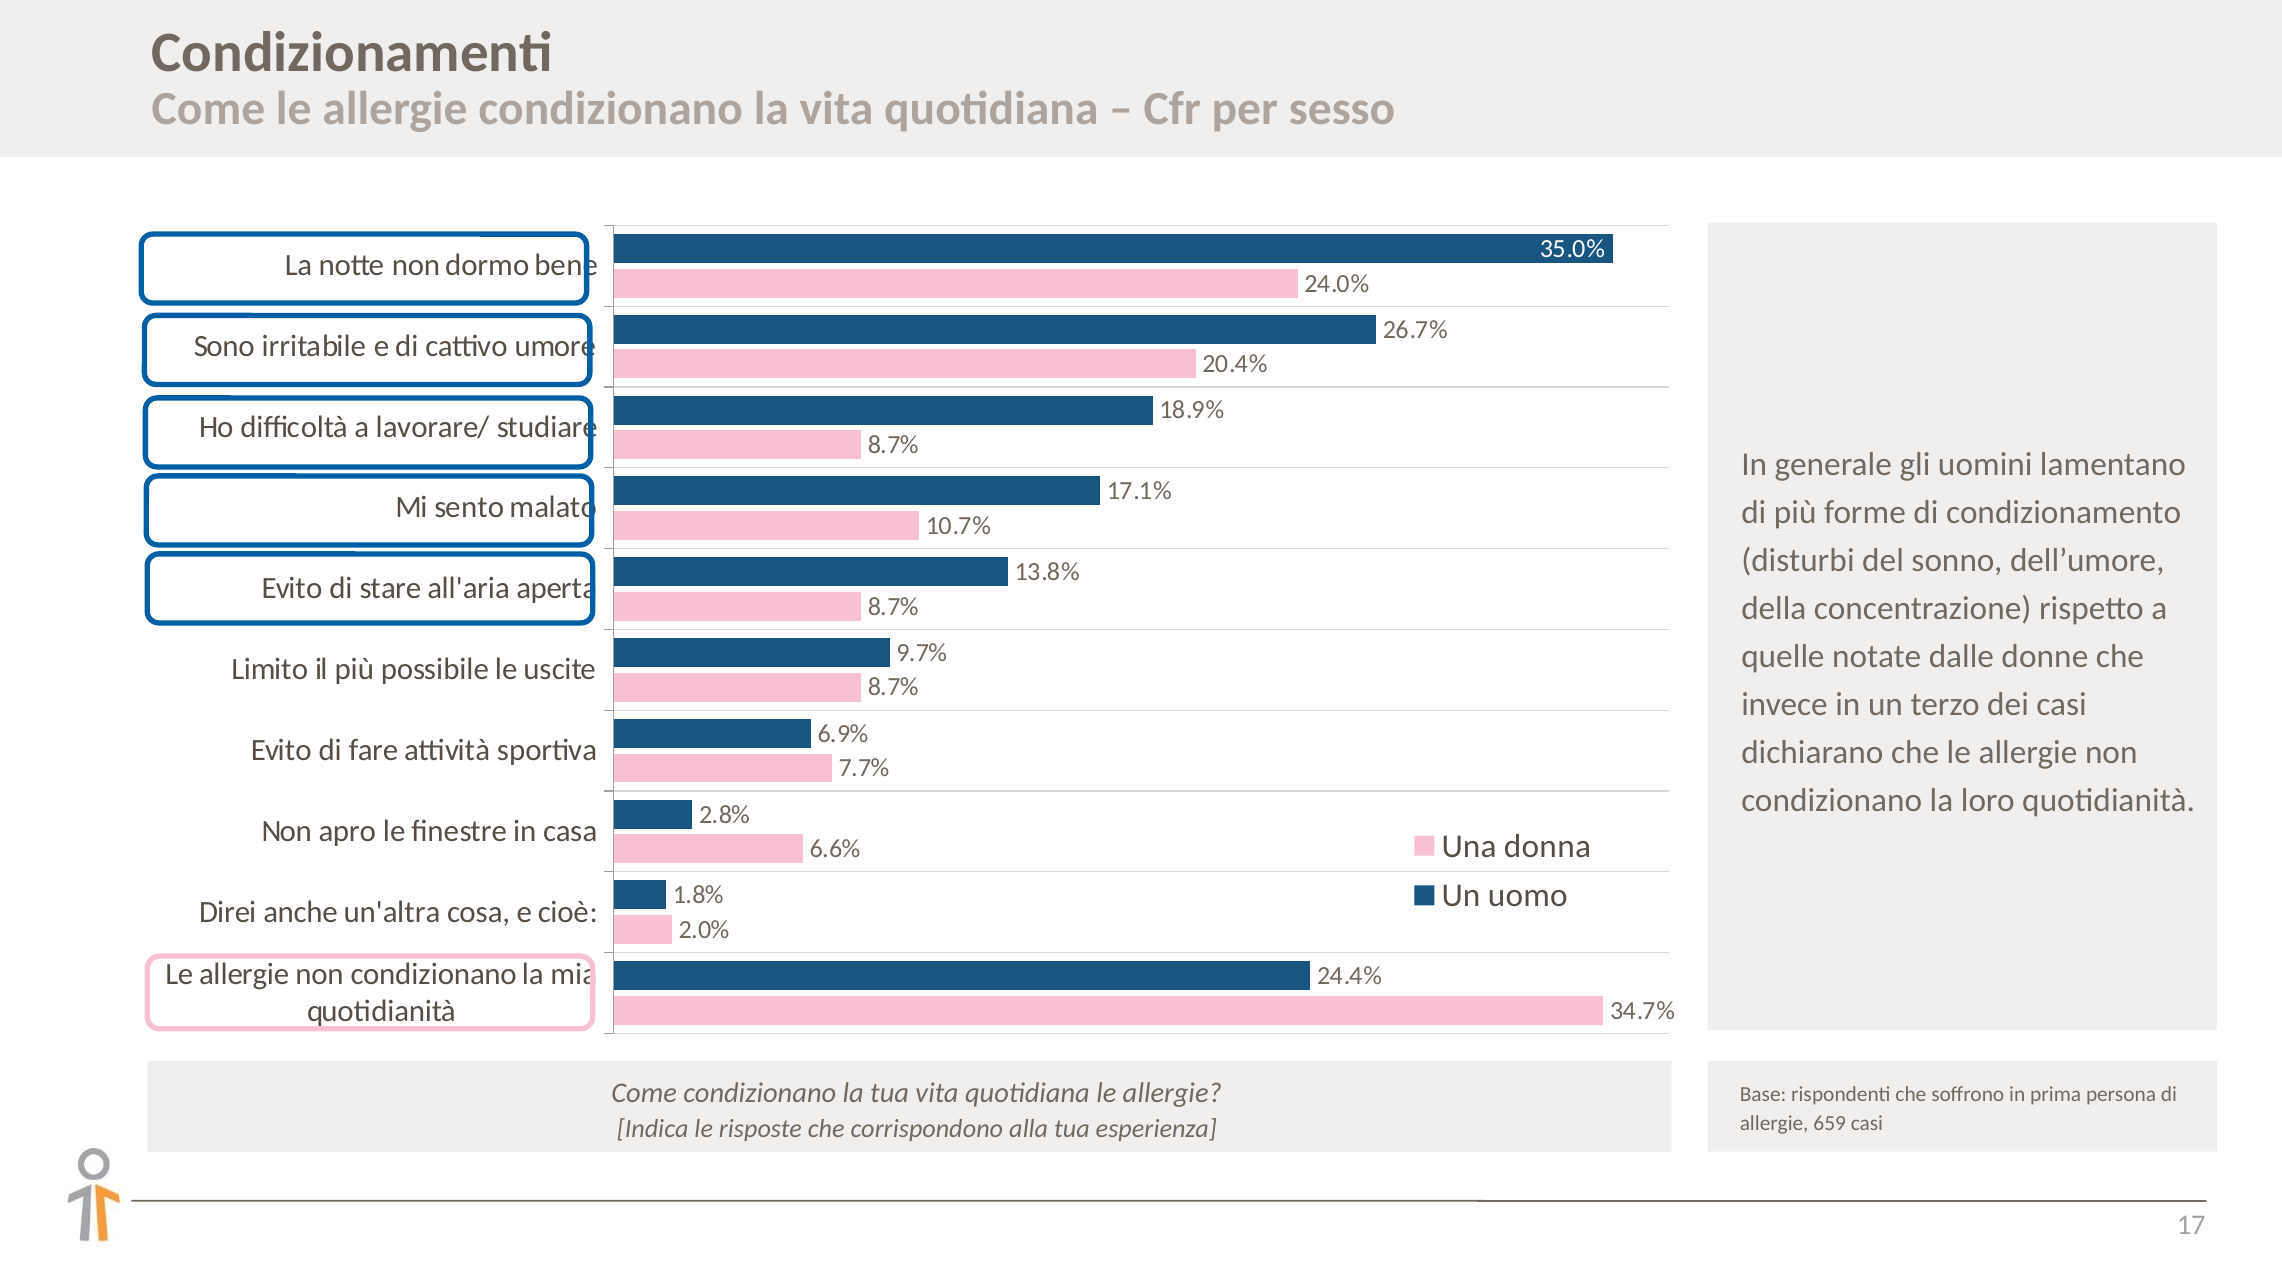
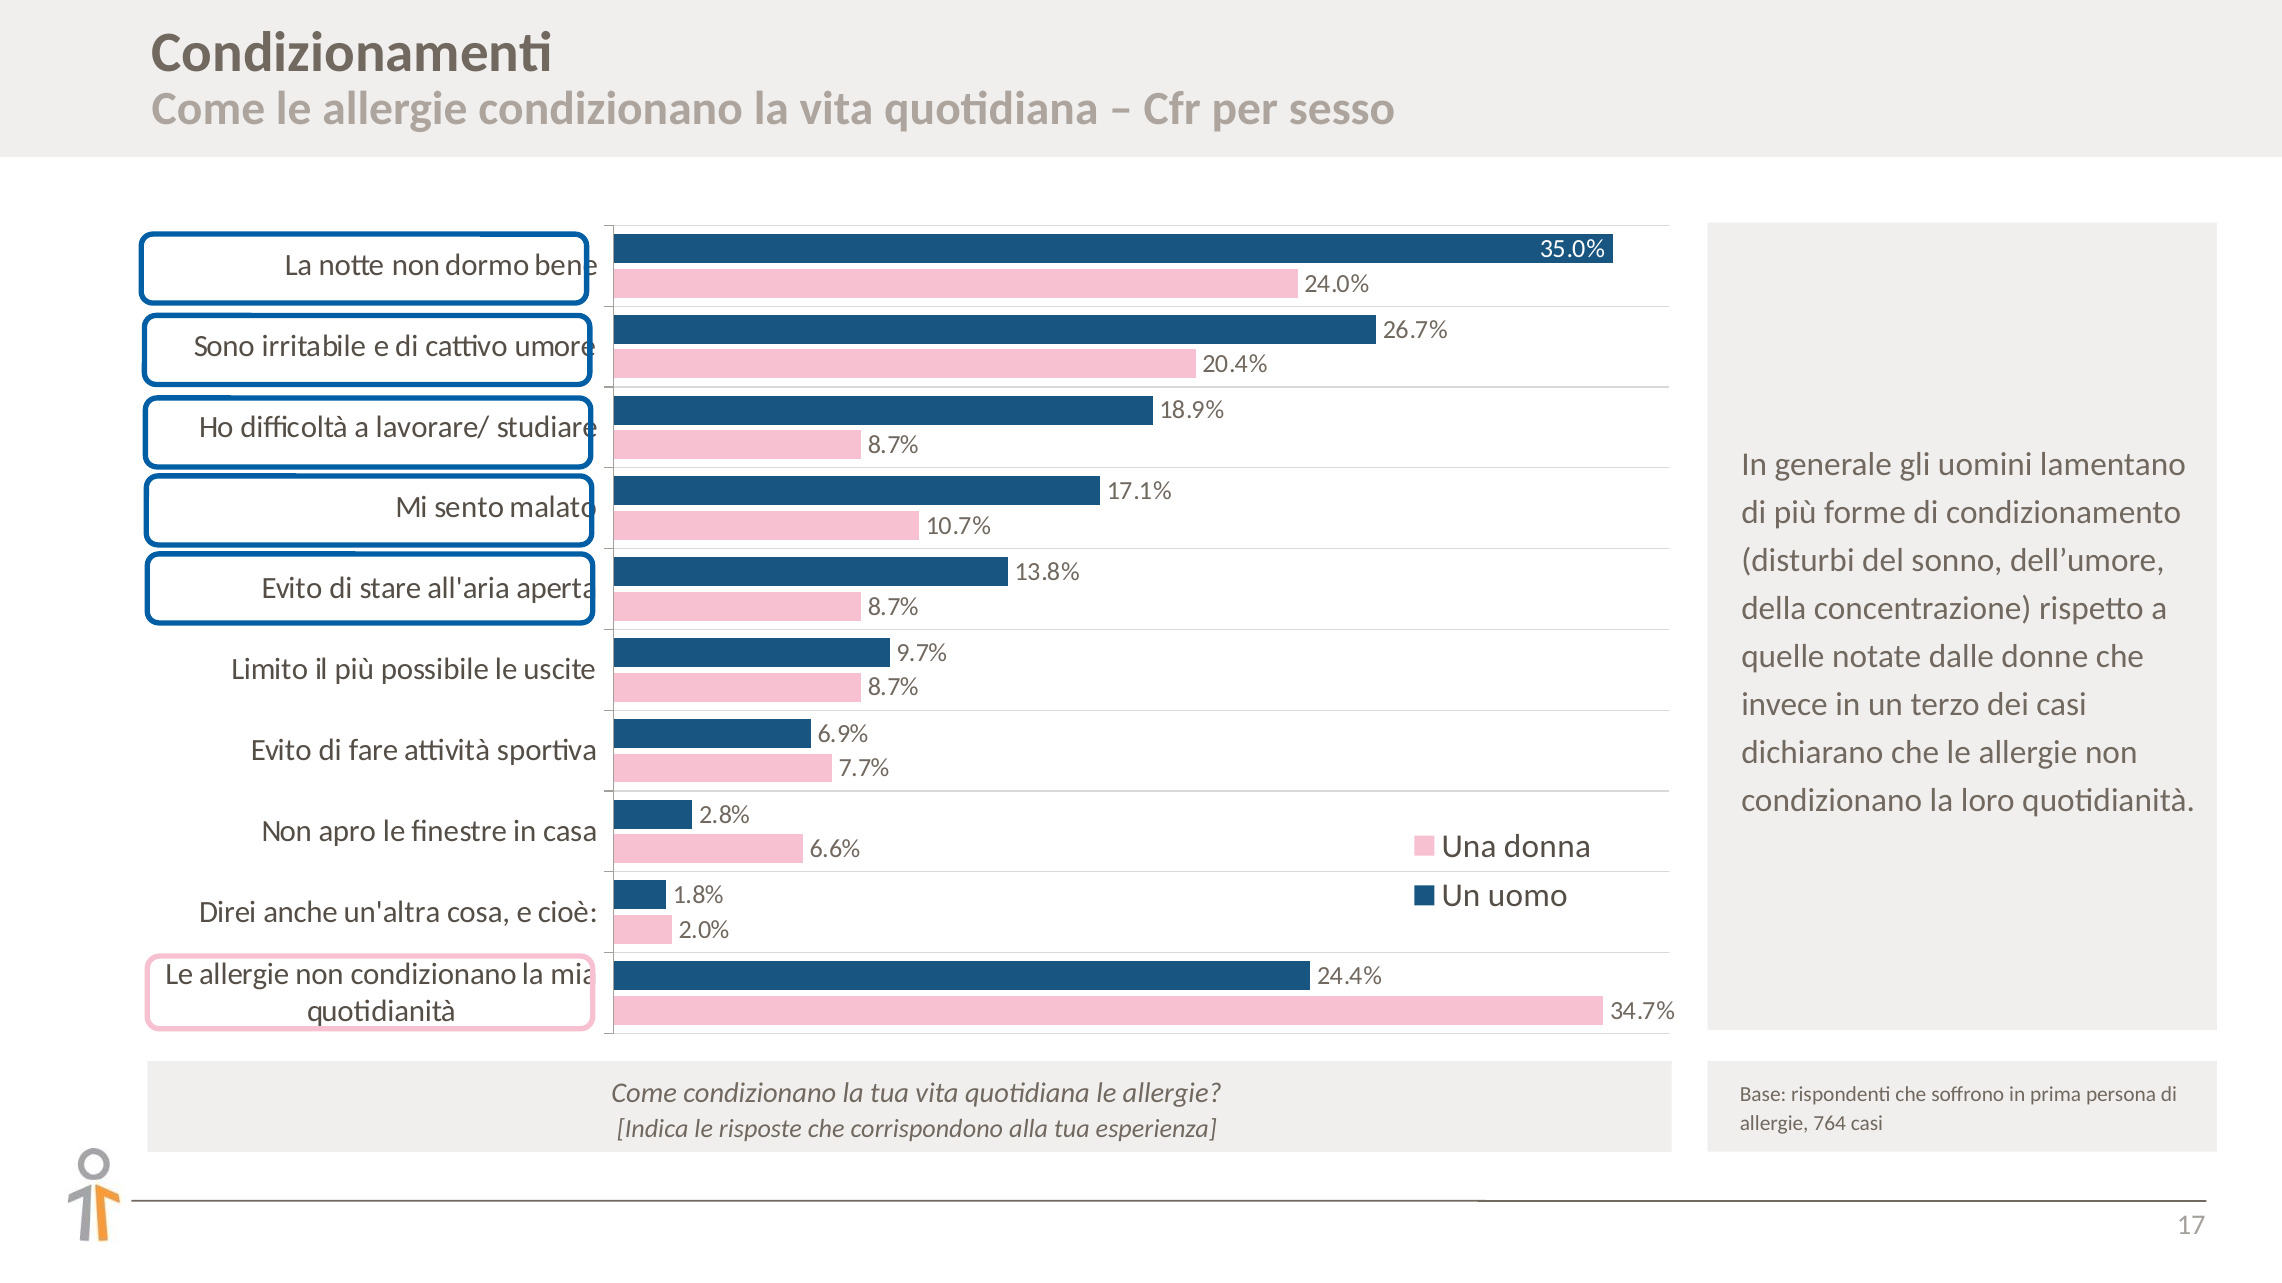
659: 659 -> 764 (1830, 1124)
